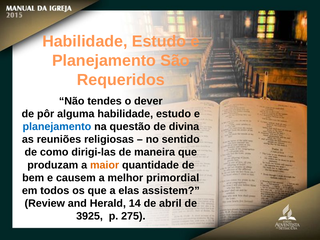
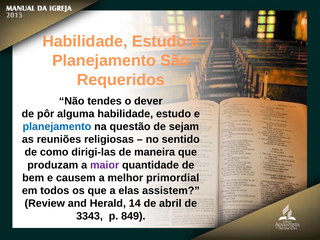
divina: divina -> sejam (184, 127)
maior colour: orange -> purple (105, 165)
3925: 3925 -> 3343 (90, 216)
275: 275 -> 849 (133, 216)
